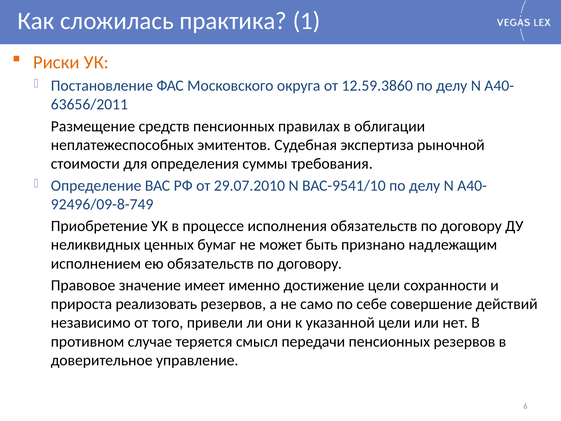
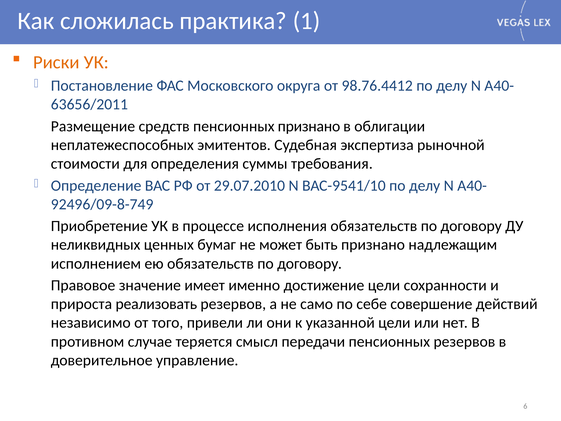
12.59.3860: 12.59.3860 -> 98.76.4412 (377, 86)
пенсионных правилах: правилах -> признано (309, 126)
